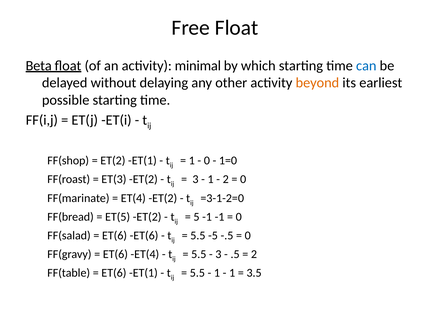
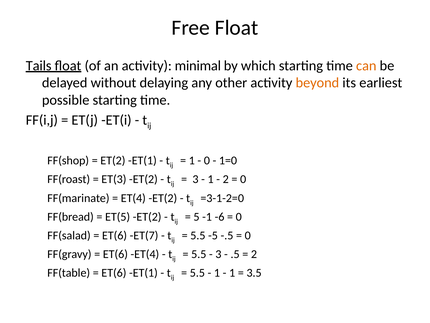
Beta: Beta -> Tails (39, 66)
can colour: blue -> orange (366, 66)
-1 -1: -1 -> -6 (220, 216)
ET(6 ET(6: ET(6 -> ET(7 (144, 235)
